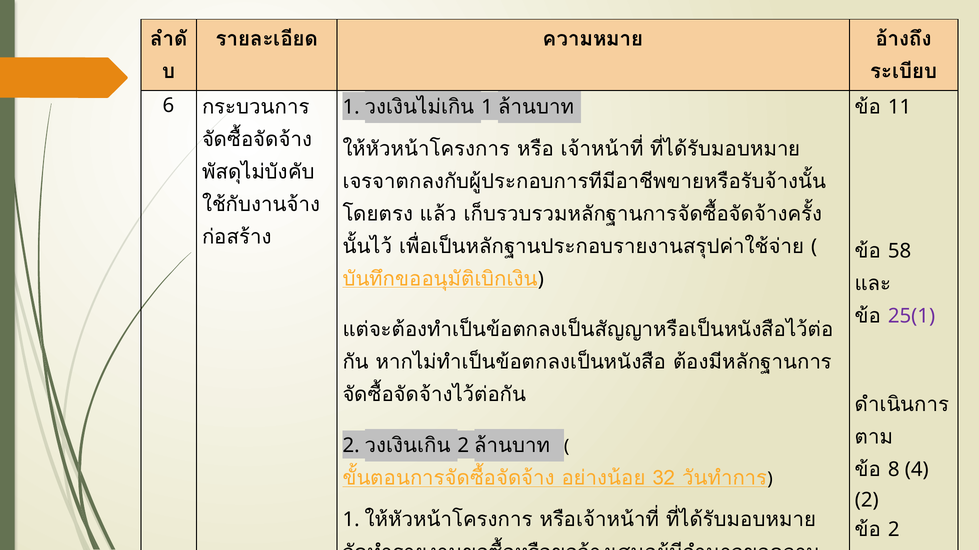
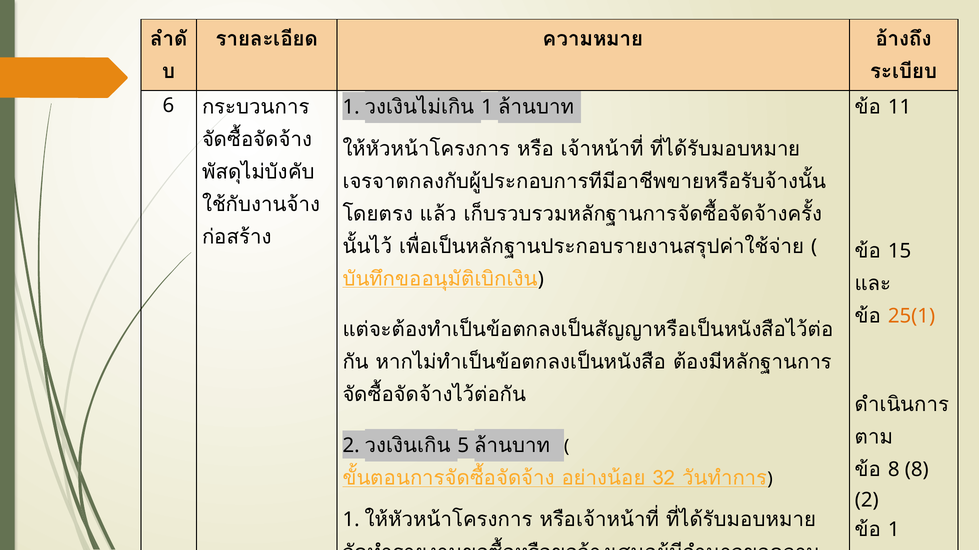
58: 58 -> 15 (900, 251)
25(1 colour: purple -> orange (912, 316)
2: 2 -> 5 (463, 446)
8 4: 4 -> 8 (917, 470)
2: 2 -> 1 (894, 530)
